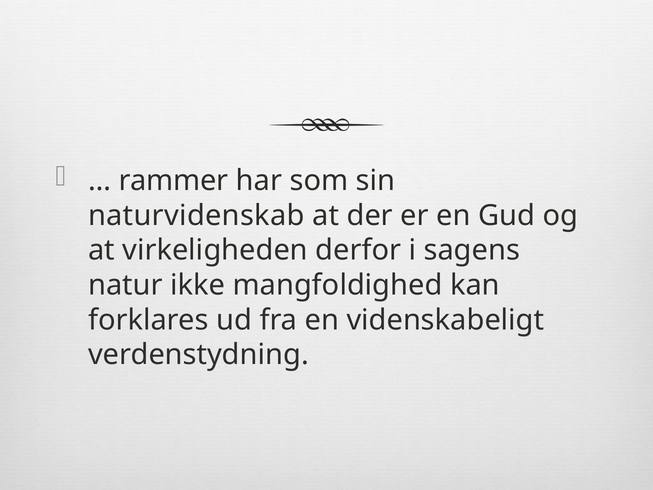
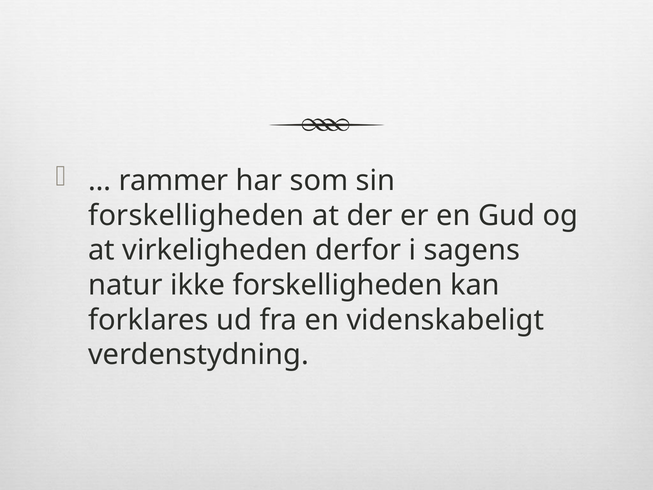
naturvidenskab: naturvidenskab -> forskelligheden (196, 215)
ikke mangfoldighed: mangfoldighed -> forskelligheden (338, 285)
